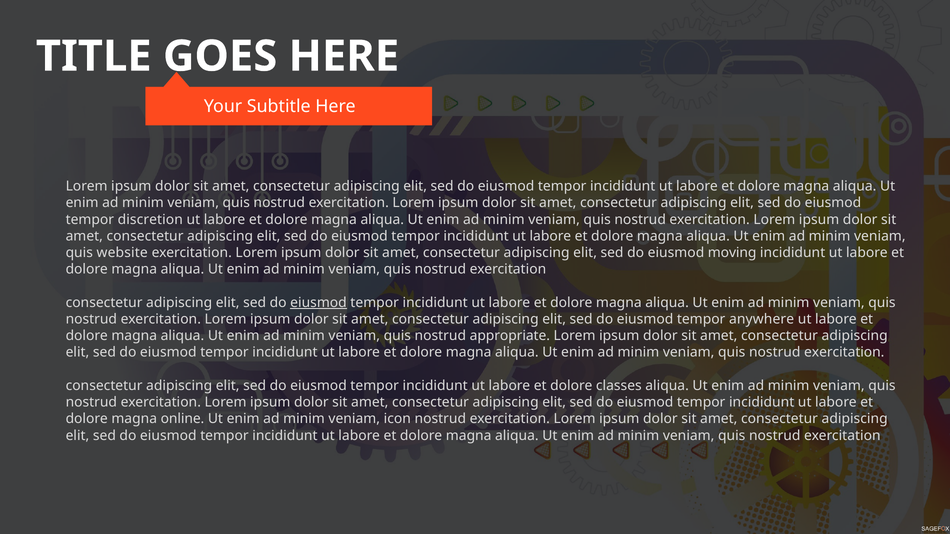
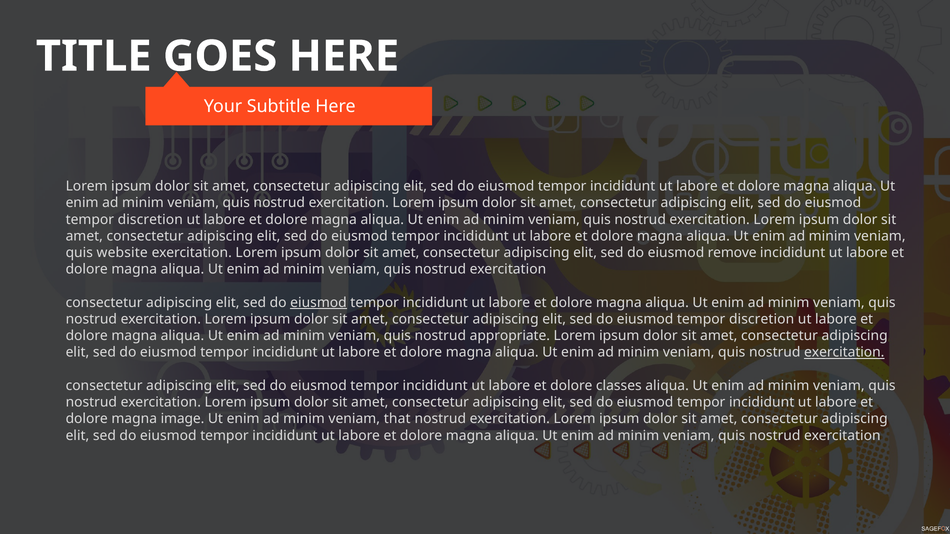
moving: moving -> remove (732, 253)
anywhere: anywhere -> discretion (762, 319)
exercitation underline: none -> present (844, 353)
online: online -> image (183, 419)
icon: icon -> that (397, 419)
